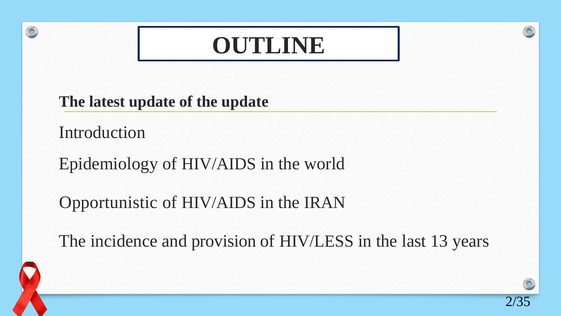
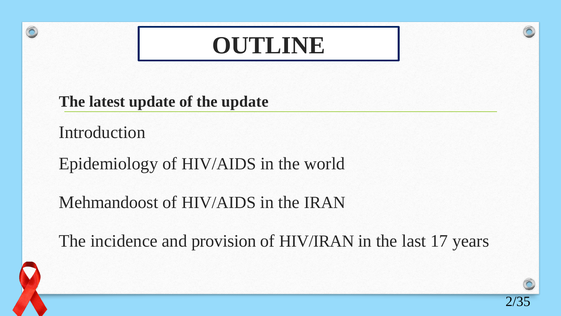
Opportunistic: Opportunistic -> Mehmandoost (109, 202)
HIV/LESS: HIV/LESS -> HIV/IRAN (317, 241)
13: 13 -> 17 (439, 241)
